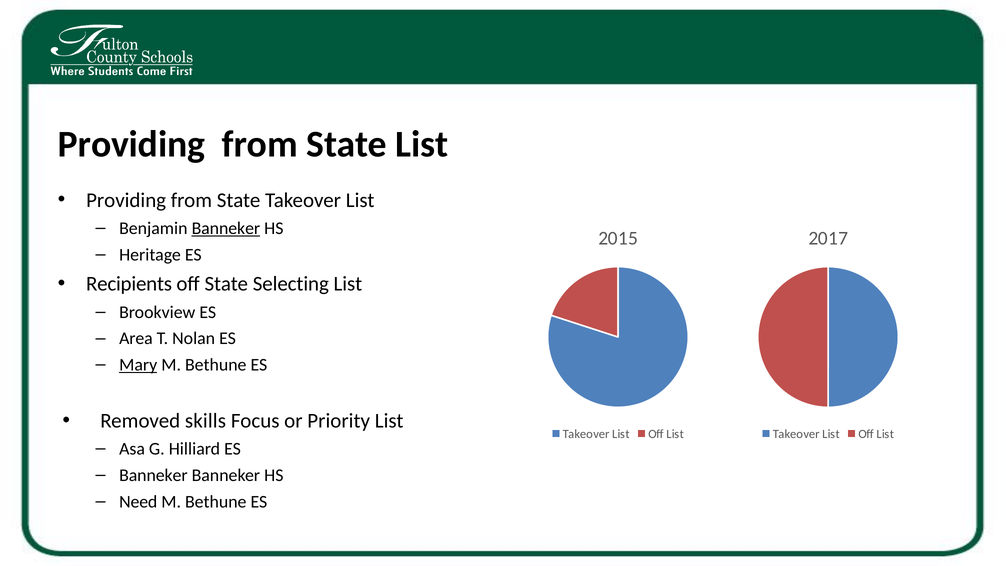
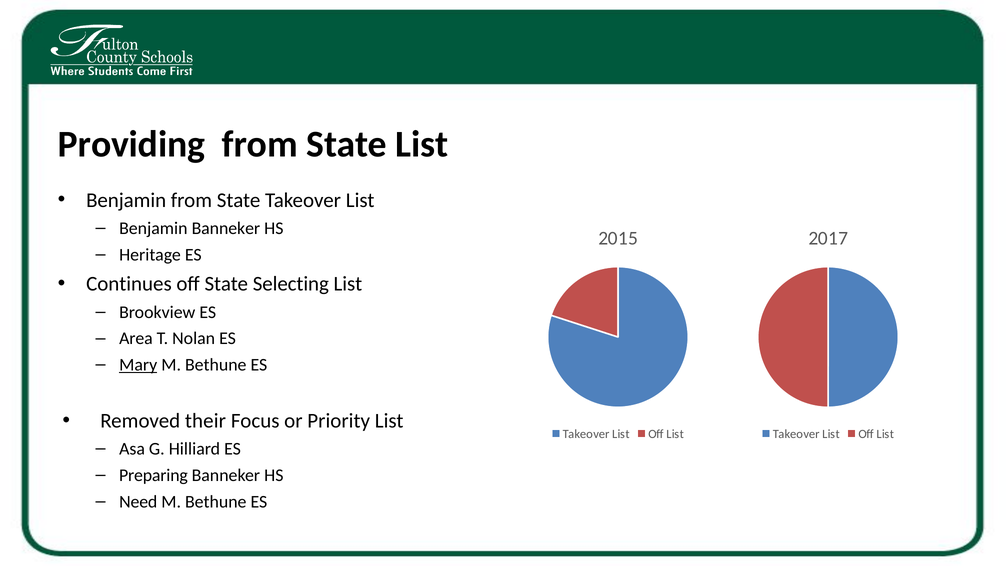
Providing: Providing -> Benjamin (126, 200)
Banneker underline: present -> none (226, 228)
Recipients: Recipients -> Continues (129, 284)
skills: skills -> their (205, 421)
Banneker: Banneker -> Preparing (153, 475)
